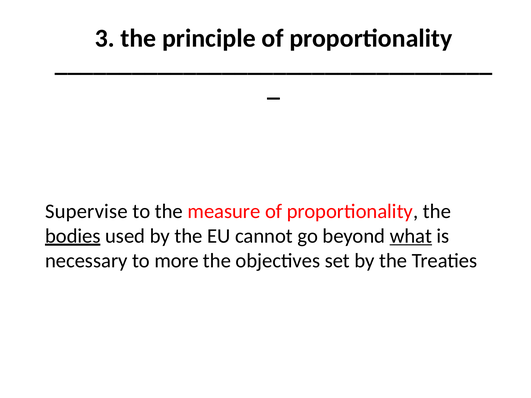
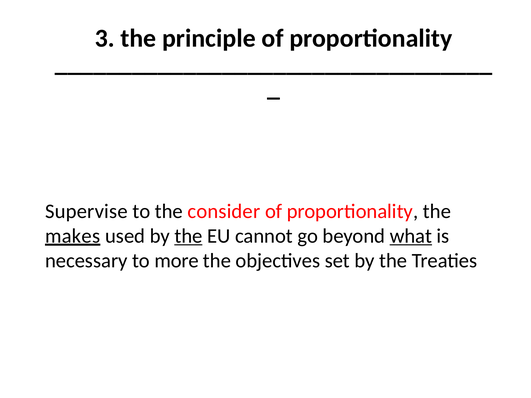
measure: measure -> consider (224, 211)
bodies: bodies -> makes (73, 236)
the underline: none -> present (188, 236)
